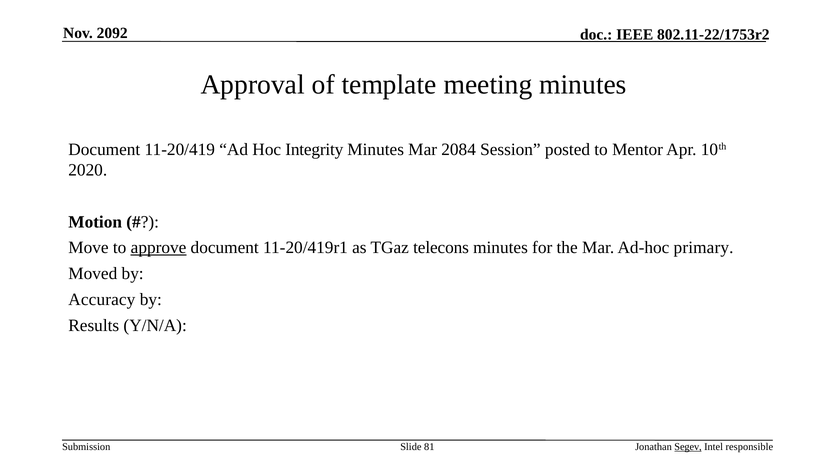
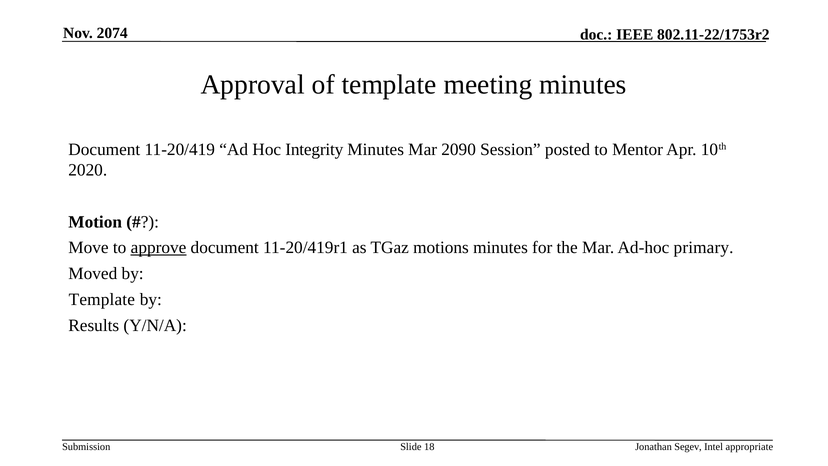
2092: 2092 -> 2074 (112, 33)
2084: 2084 -> 2090 (459, 149)
telecons: telecons -> motions (441, 248)
Accuracy: Accuracy -> Template (102, 299)
81: 81 -> 18 (429, 447)
Segev underline: present -> none (688, 447)
responsible: responsible -> appropriate (749, 447)
